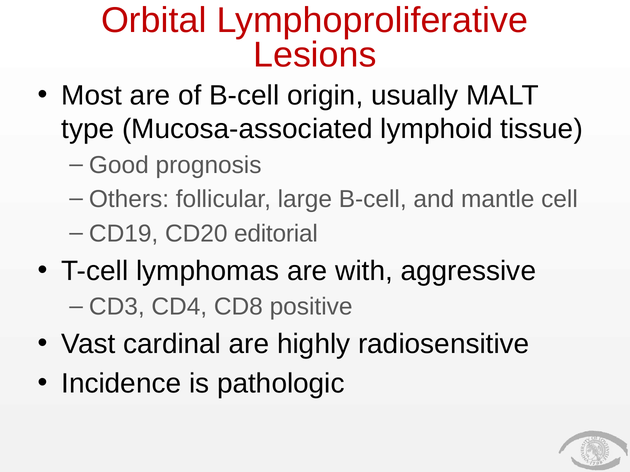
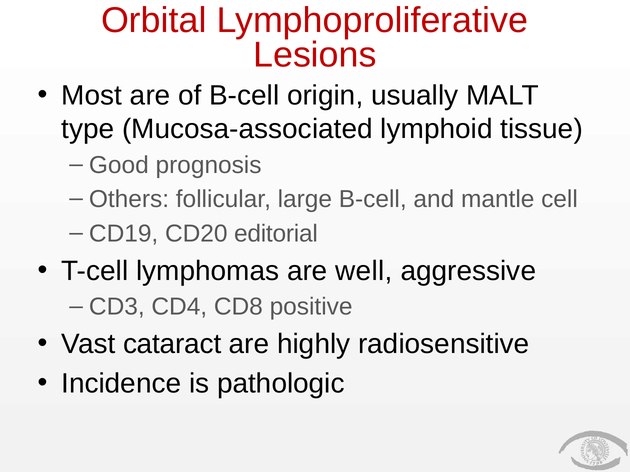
with: with -> well (364, 271)
cardinal: cardinal -> cataract (172, 345)
